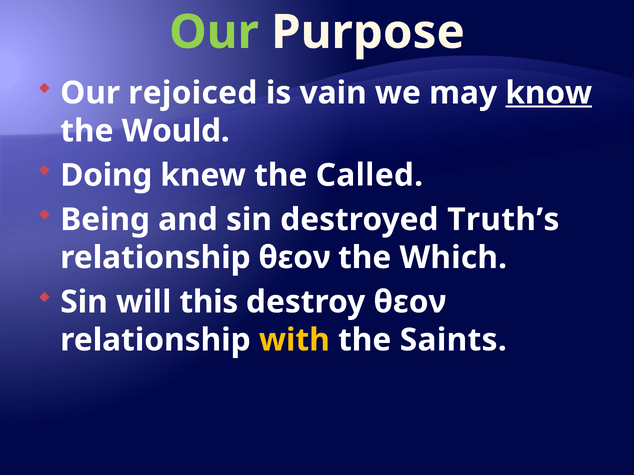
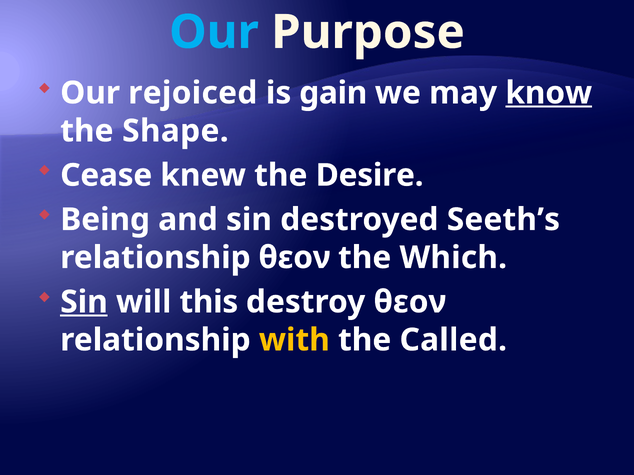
Our colour: light green -> light blue (214, 32)
vain: vain -> gain (333, 93)
Would: Would -> Shape (175, 131)
Doing: Doing -> Cease (106, 175)
Called: Called -> Desire (370, 175)
Truth’s: Truth’s -> Seeth’s (503, 220)
Sin underline: none -> present (84, 302)
Saints: Saints -> Called (453, 340)
